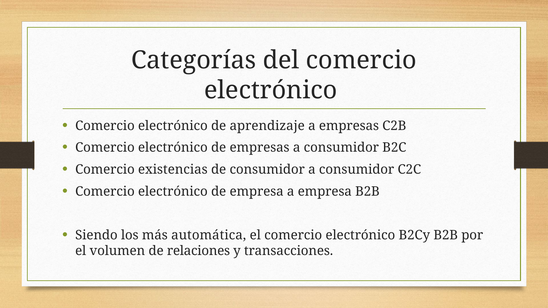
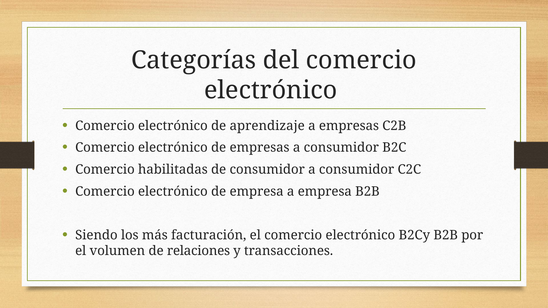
existencias: existencias -> habilitadas (173, 170)
automática: automática -> facturación (209, 235)
